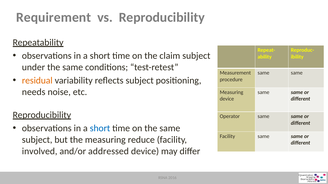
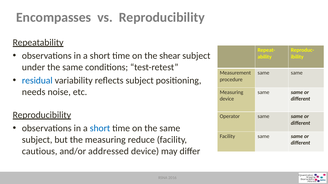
Requirement: Requirement -> Encompasses (54, 17)
claim: claim -> shear (170, 56)
residual colour: orange -> blue (37, 81)
involved: involved -> cautious (40, 152)
